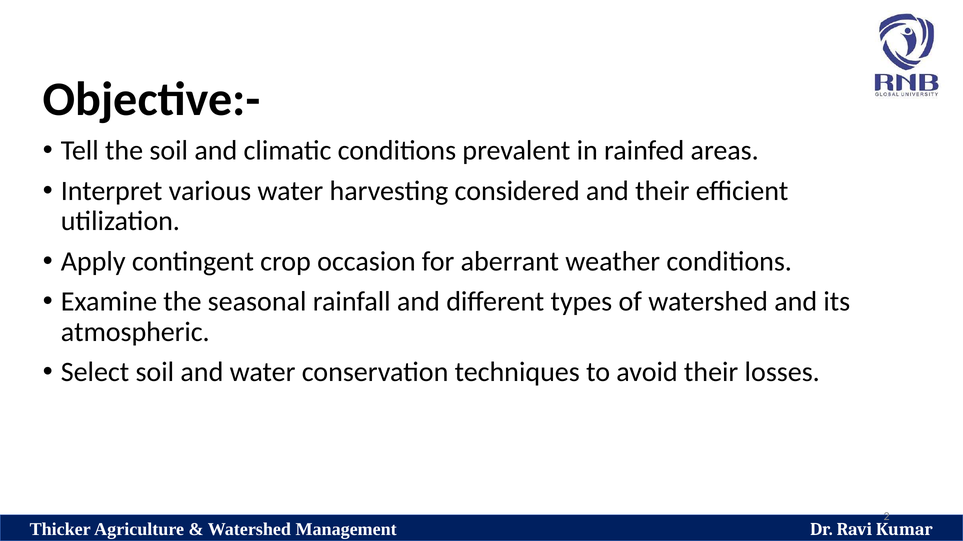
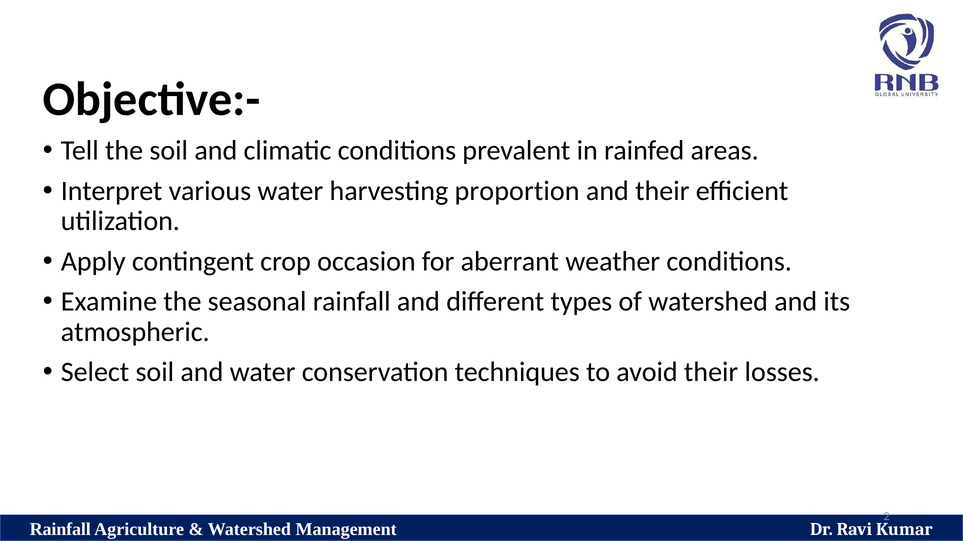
considered: considered -> proportion (517, 191)
Thicker: Thicker -> Rainfall (60, 530)
